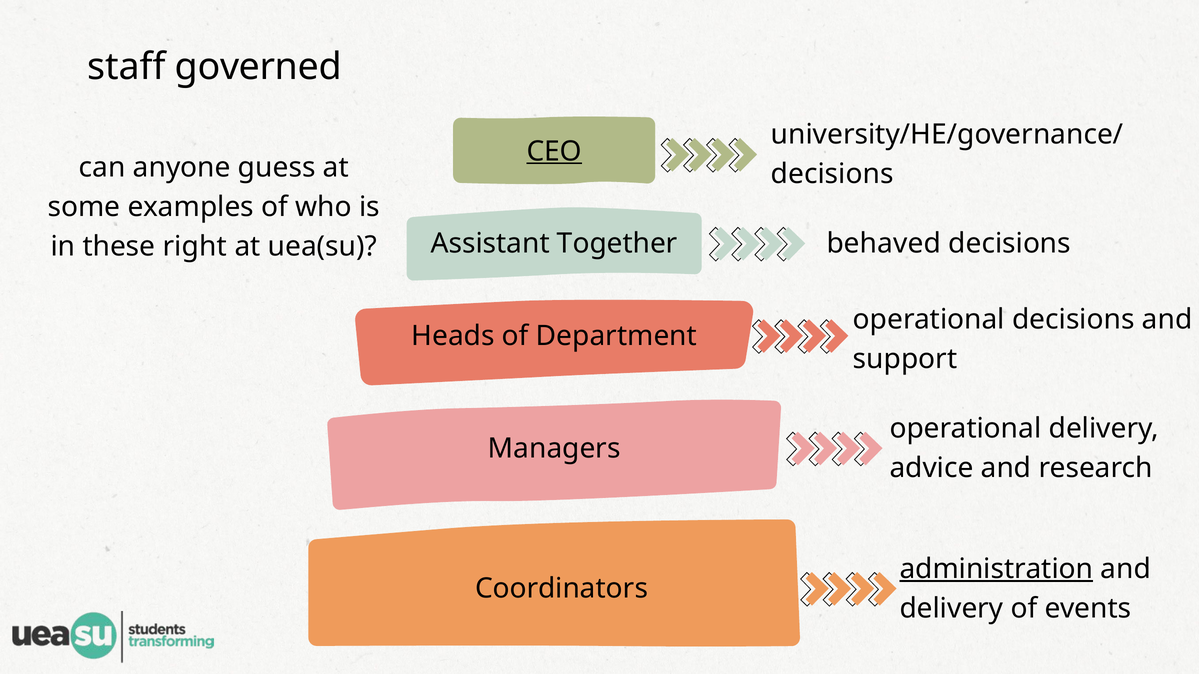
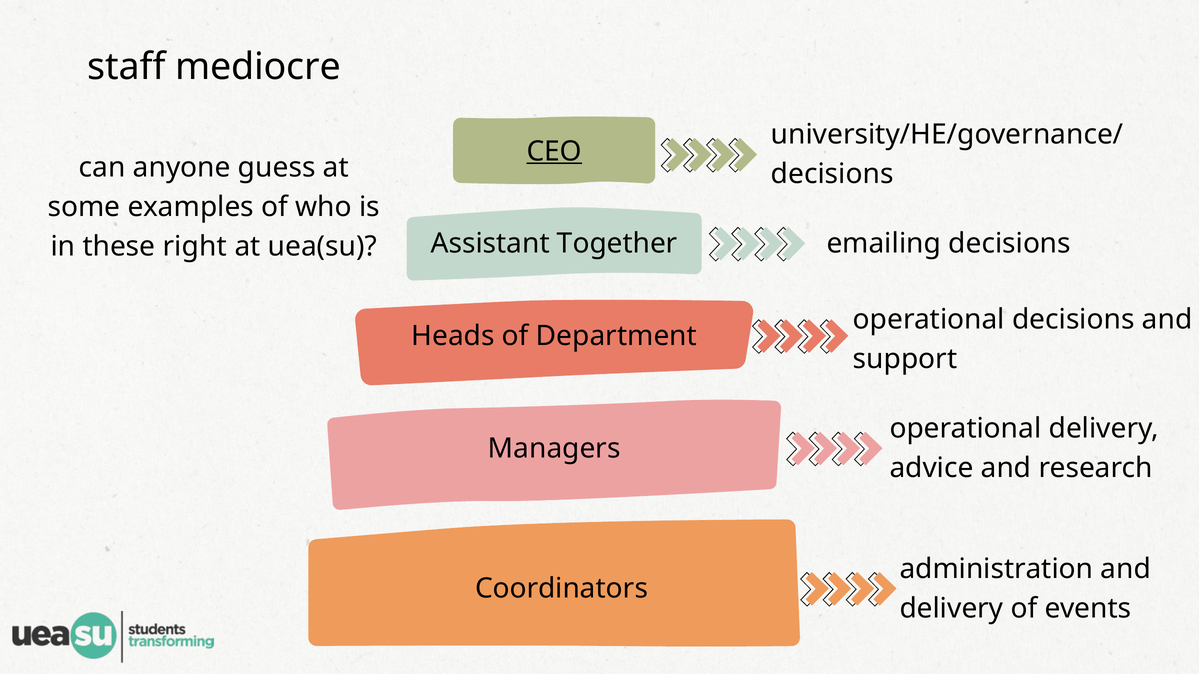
governed: governed -> mediocre (258, 67)
behaved: behaved -> emailing (884, 244)
administration underline: present -> none (996, 569)
